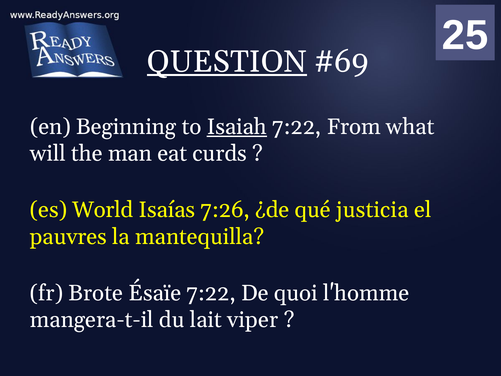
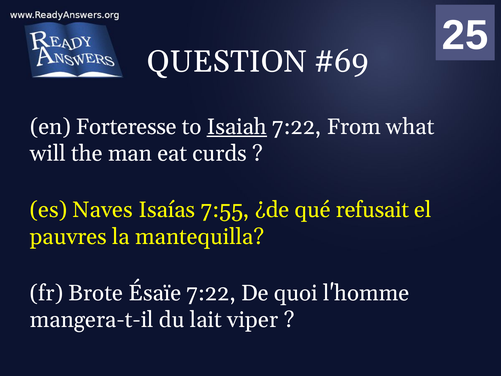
QUESTION underline: present -> none (227, 62)
Beginning: Beginning -> Forteresse (126, 127)
World: World -> Naves (103, 210)
7:26: 7:26 -> 7:55 (225, 210)
justicia: justicia -> refusait (373, 210)
